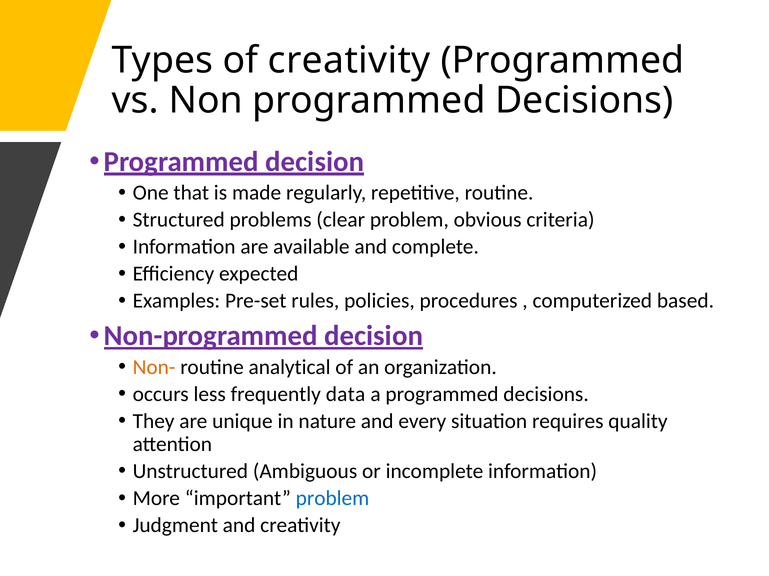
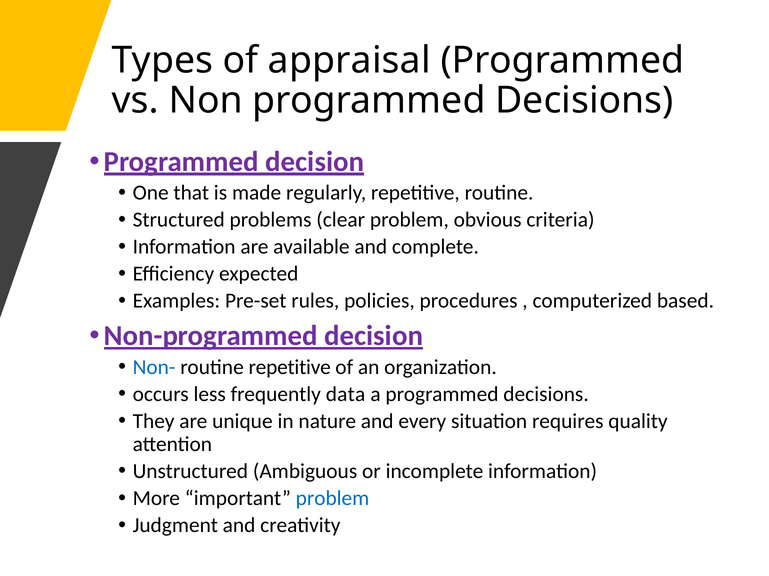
of creativity: creativity -> appraisal (349, 60)
Non- colour: orange -> blue (154, 368)
routine analytical: analytical -> repetitive (290, 368)
